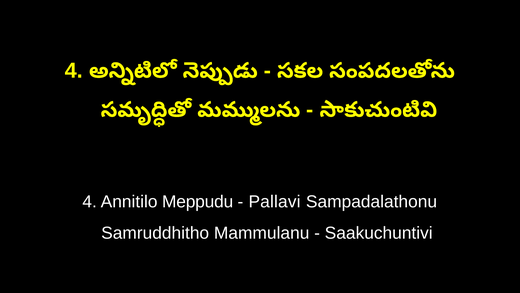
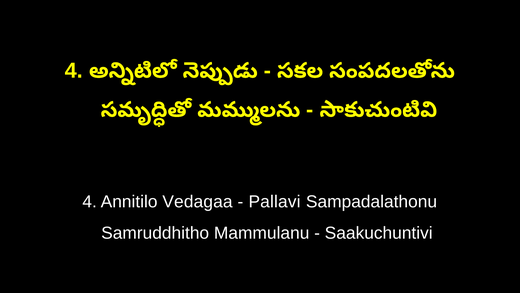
Meppudu: Meppudu -> Vedagaa (197, 201)
